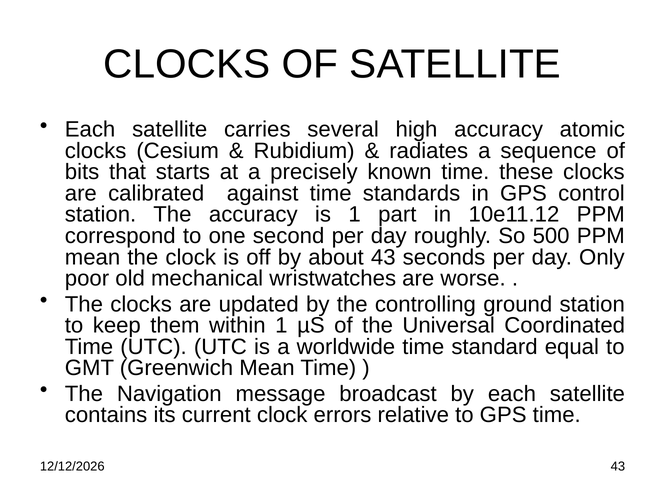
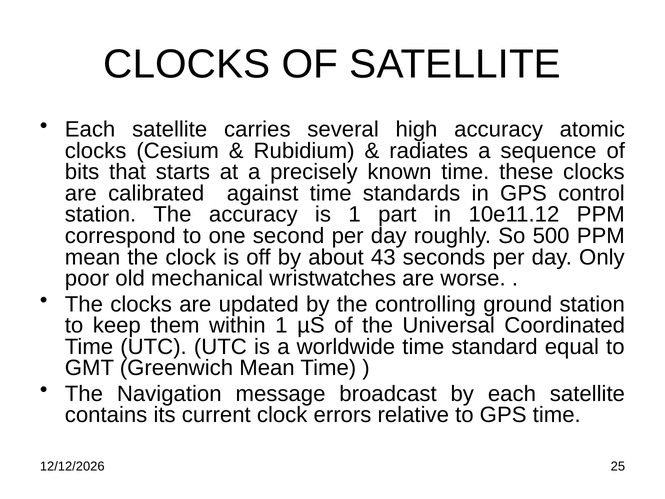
43: 43 -> 25 (618, 466)
